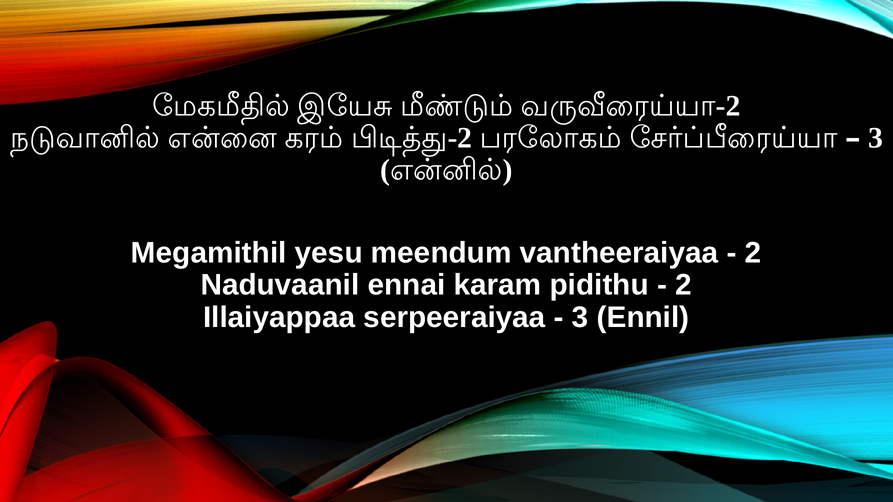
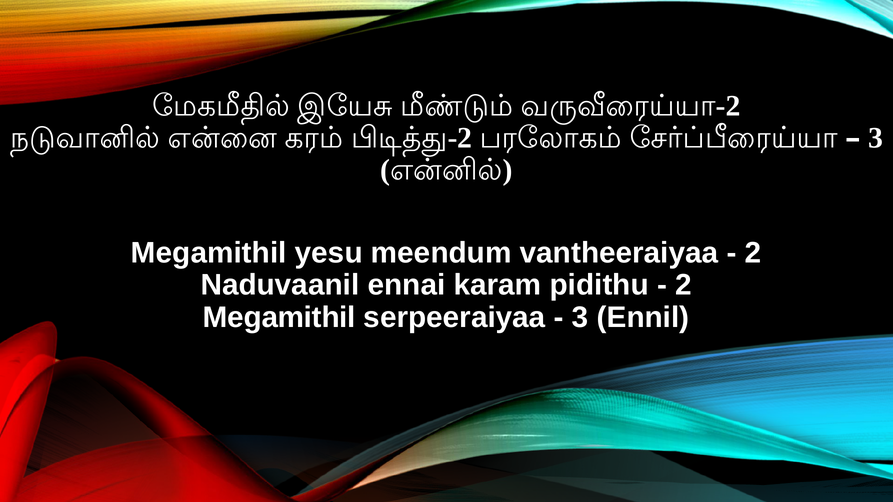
Illaiyappaa: Illaiyappaa -> Megamithil (279, 317)
